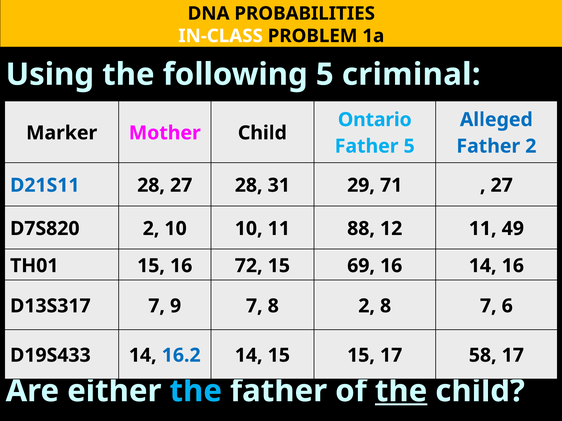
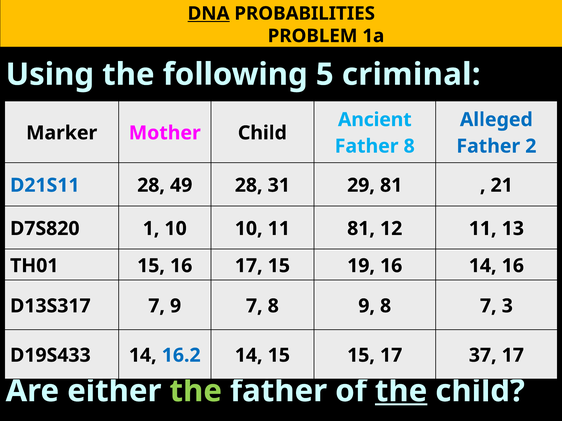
DNA underline: none -> present (209, 13)
IN-CLASS colour: white -> yellow (221, 36)
Ontario: Ontario -> Ancient (375, 120)
Father 5: 5 -> 8 (409, 146)
28 27: 27 -> 49 (181, 186)
29 71: 71 -> 81 (391, 186)
27: 27 -> 21 (502, 186)
D7S820 2: 2 -> 1 (151, 229)
11 88: 88 -> 81 (361, 229)
49: 49 -> 13 (513, 229)
16 72: 72 -> 17 (249, 266)
69: 69 -> 19 (361, 266)
8 2: 2 -> 9 (367, 306)
6: 6 -> 3 (507, 306)
58: 58 -> 37 (483, 356)
the colour: light blue -> light green (196, 391)
